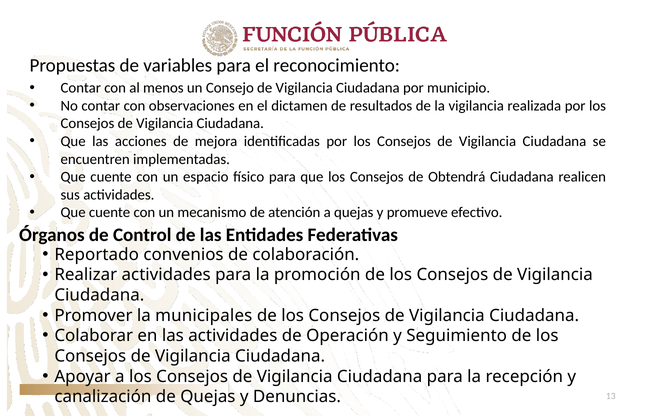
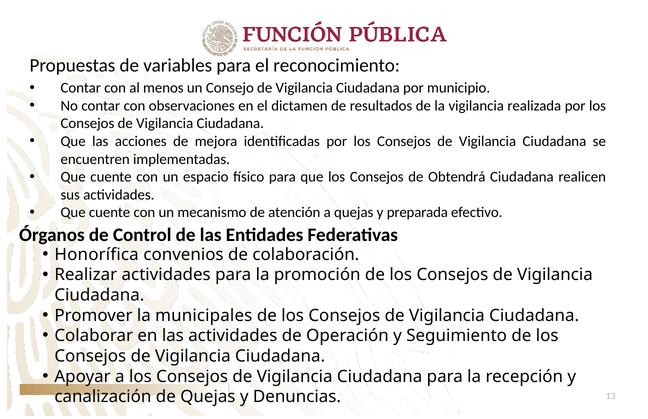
promueve: promueve -> preparada (417, 213)
Reportado: Reportado -> Honorífica (97, 255)
